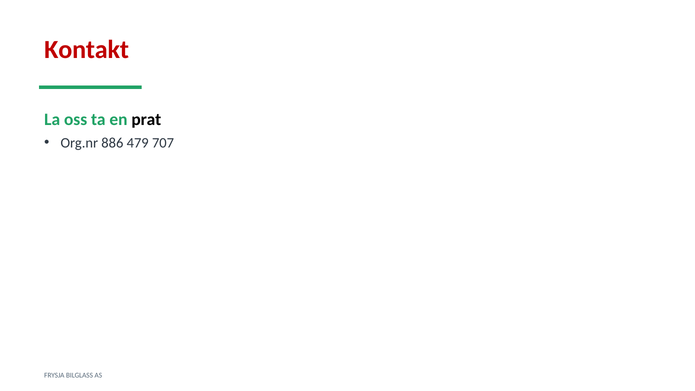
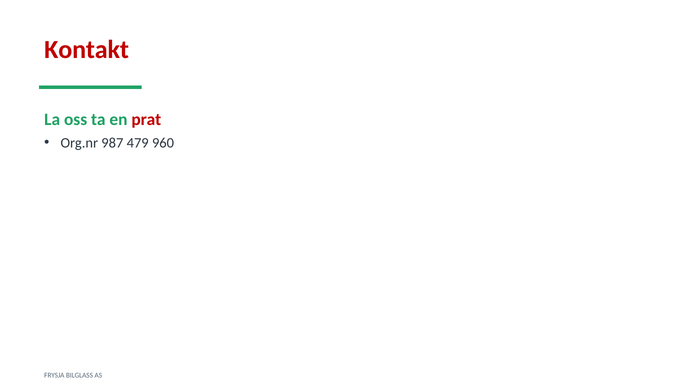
prat colour: black -> red (146, 120)
886: 886 -> 987 (112, 143)
707: 707 -> 960 (163, 143)
